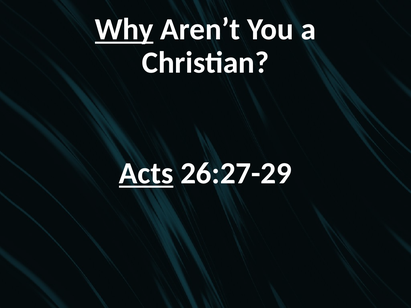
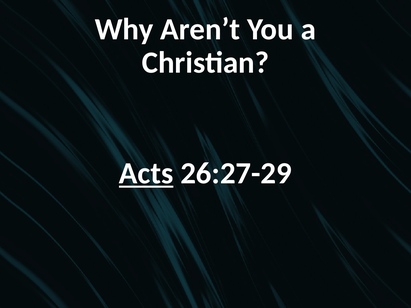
Why underline: present -> none (124, 29)
